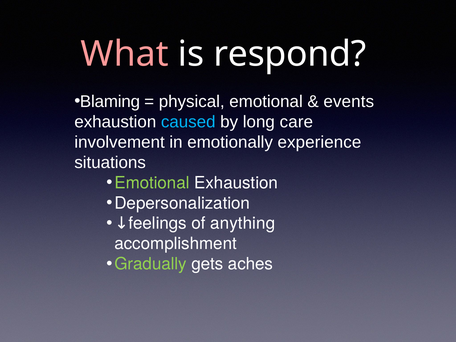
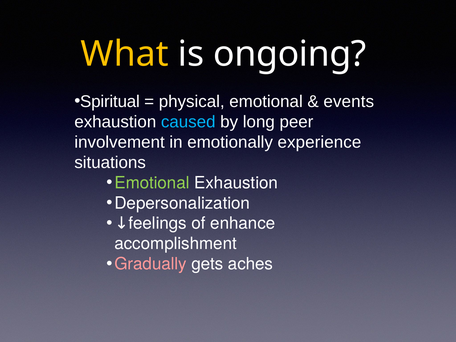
What colour: pink -> yellow (125, 54)
respond: respond -> ongoing (290, 54)
Blaming: Blaming -> Spiritual (110, 102)
care: care -> peer (296, 122)
anything: anything -> enhance (243, 223)
Gradually colour: light green -> pink (151, 264)
